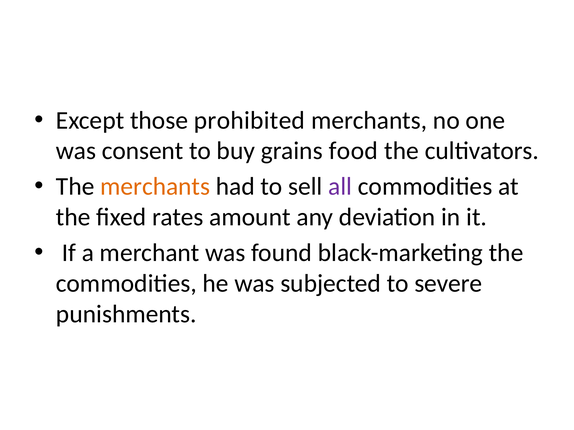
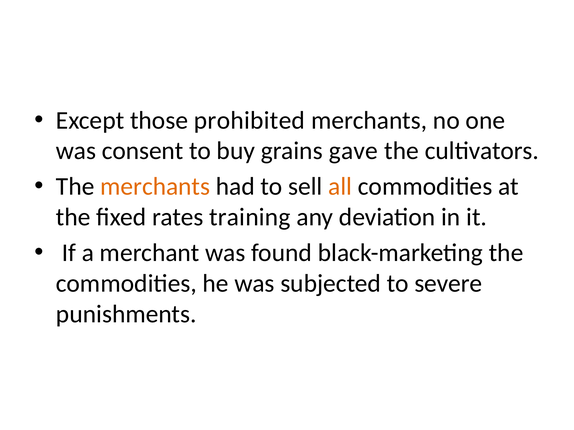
food: food -> gave (353, 151)
all colour: purple -> orange (340, 187)
amount: amount -> training (250, 217)
